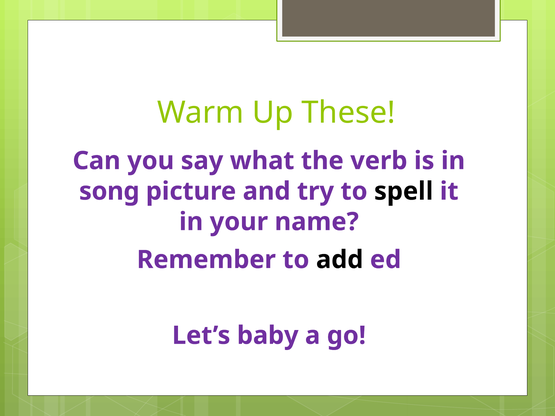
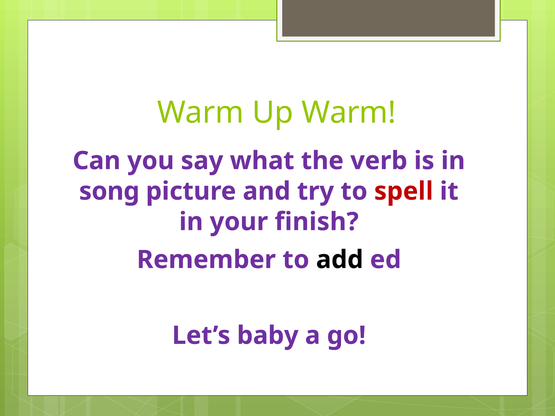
Up These: These -> Warm (349, 113)
spell colour: black -> red (404, 191)
name: name -> finish (317, 222)
